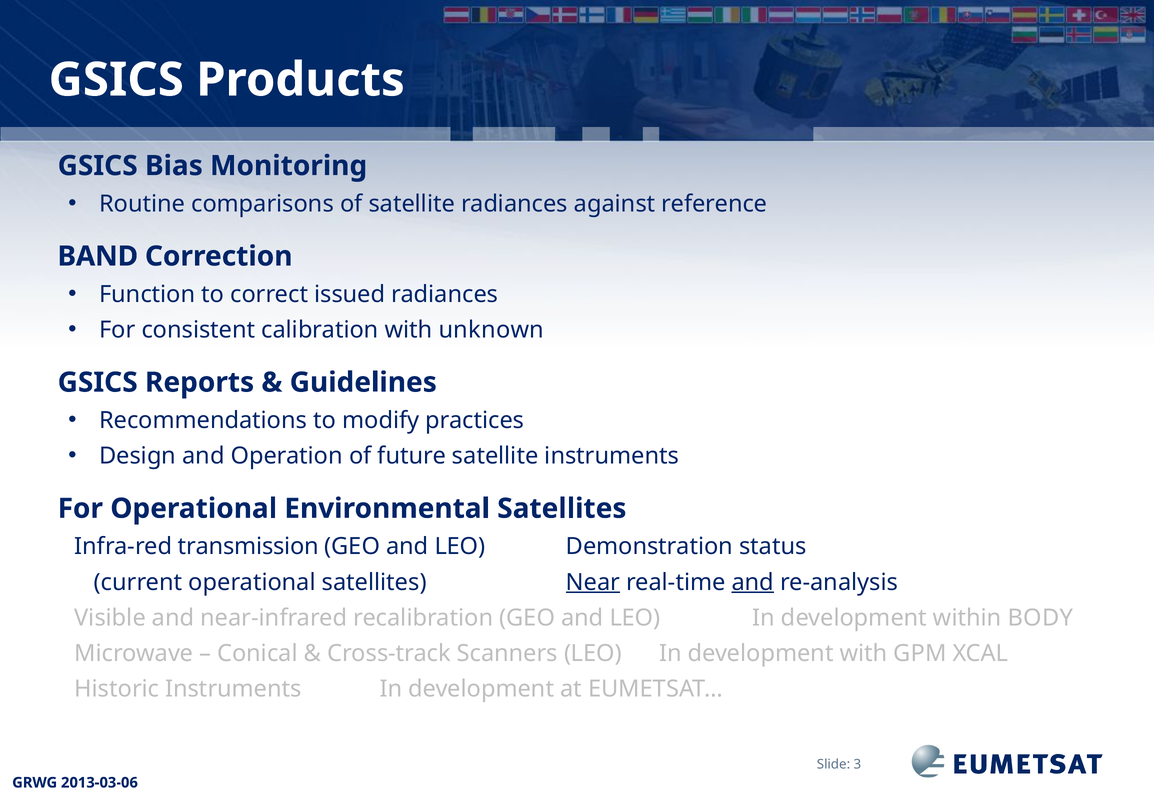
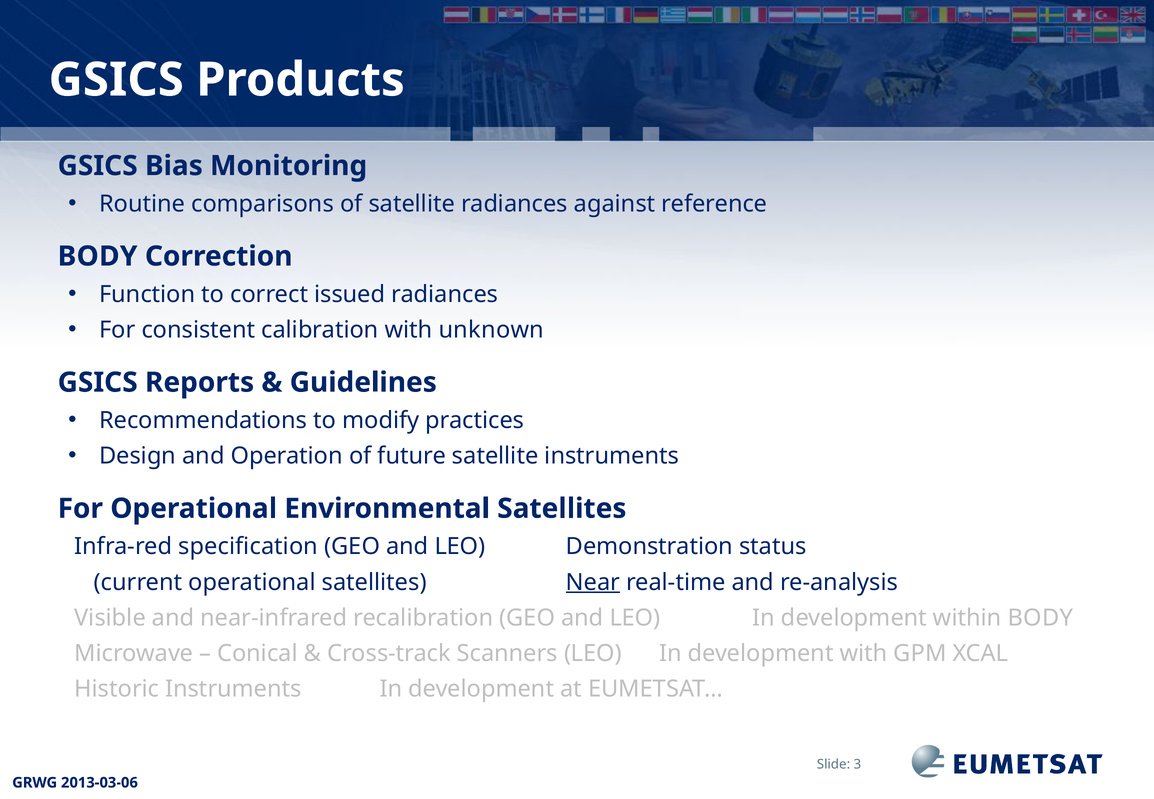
BAND: BAND -> BODY (98, 256)
transmission: transmission -> specification (248, 546)
and underline: present -> none (753, 582)
